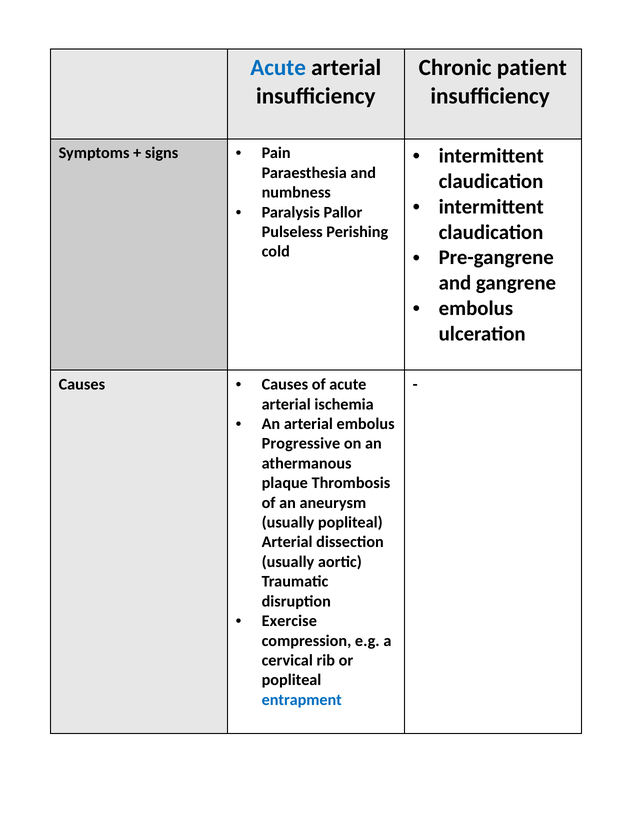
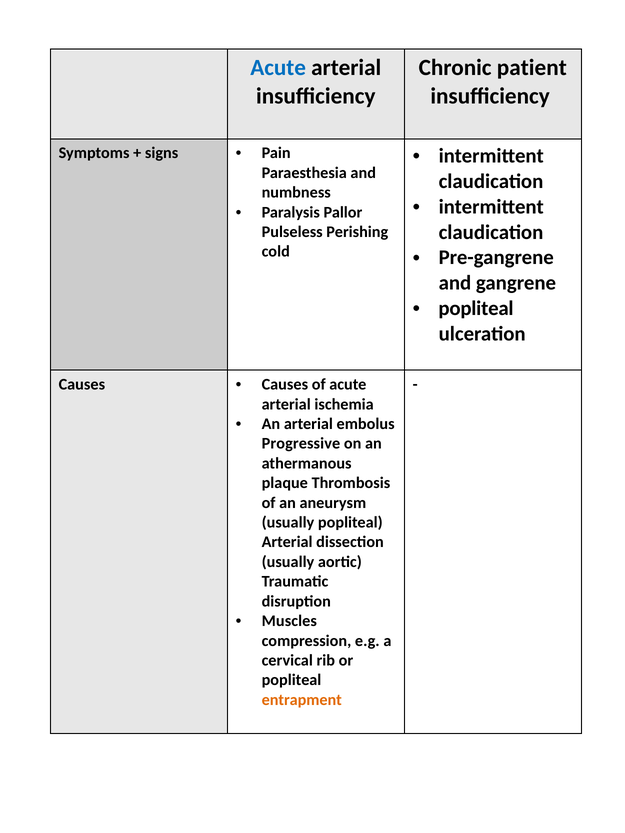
embolus: embolus -> popliteal (476, 309)
Exercise: Exercise -> Muscles (289, 621)
entrapment colour: blue -> orange (302, 700)
